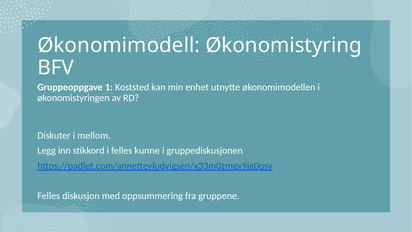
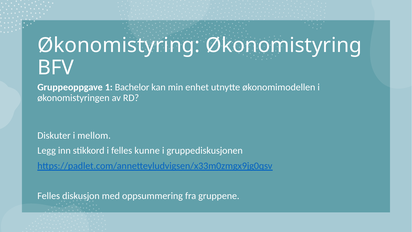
Økonomimodell: Økonomimodell -> Økonomistyring (119, 45)
Koststed: Koststed -> Bachelor (132, 87)
